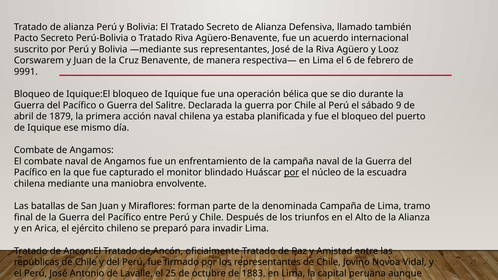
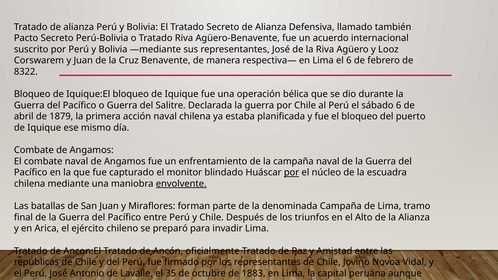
9991: 9991 -> 8322 (26, 72)
sábado 9: 9 -> 6 (399, 105)
envolvente underline: none -> present (181, 184)
25: 25 -> 35 (171, 273)
